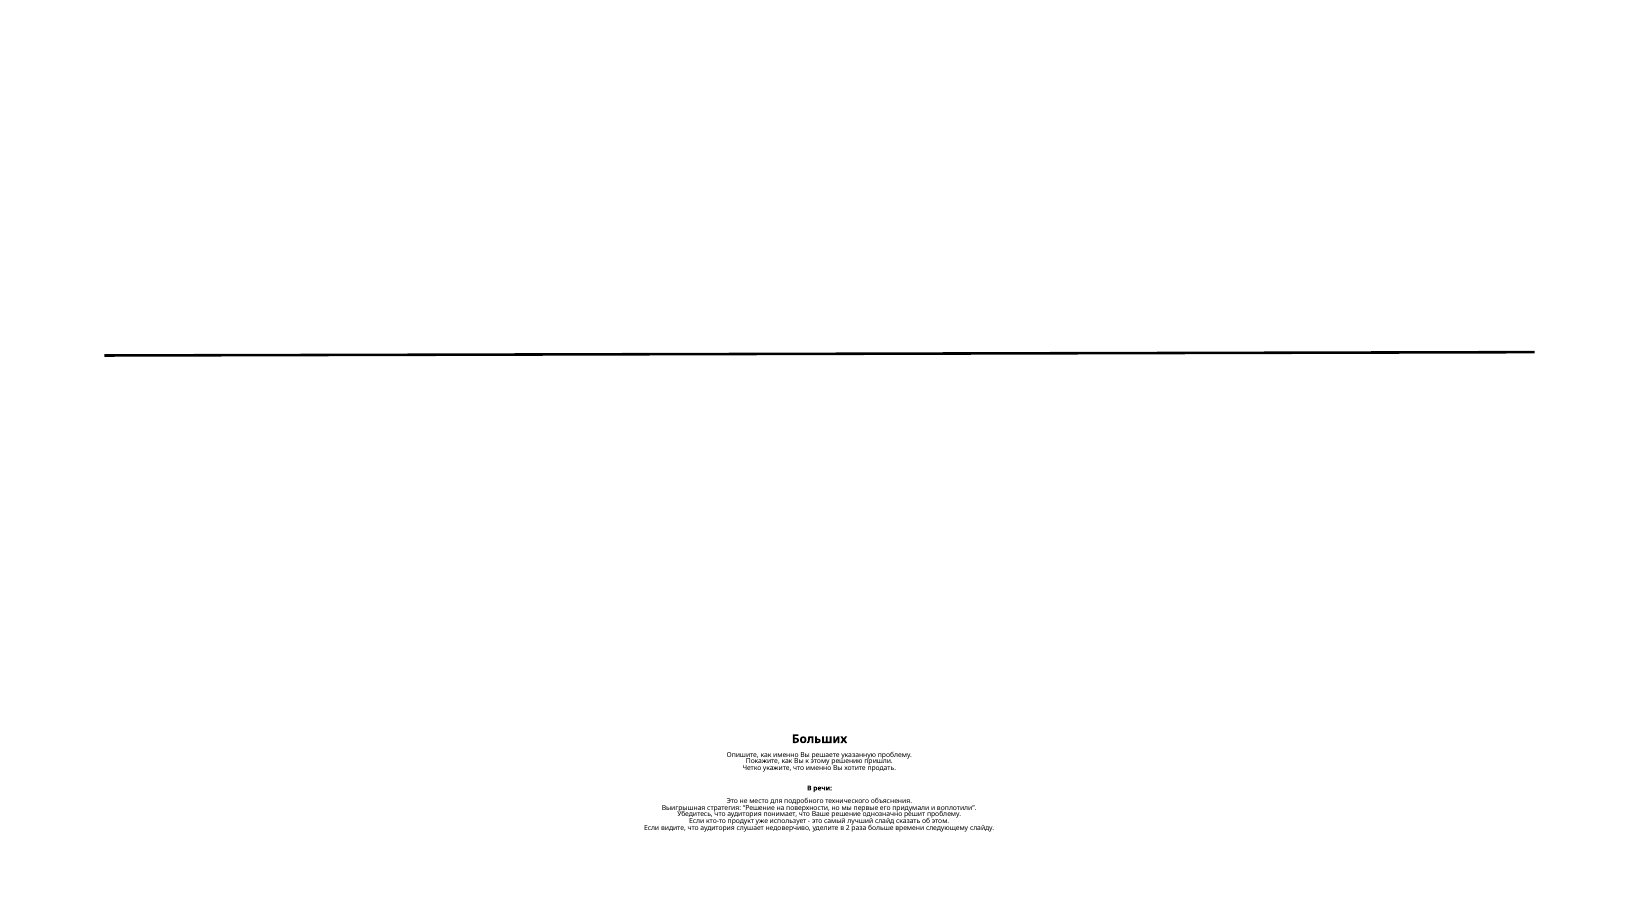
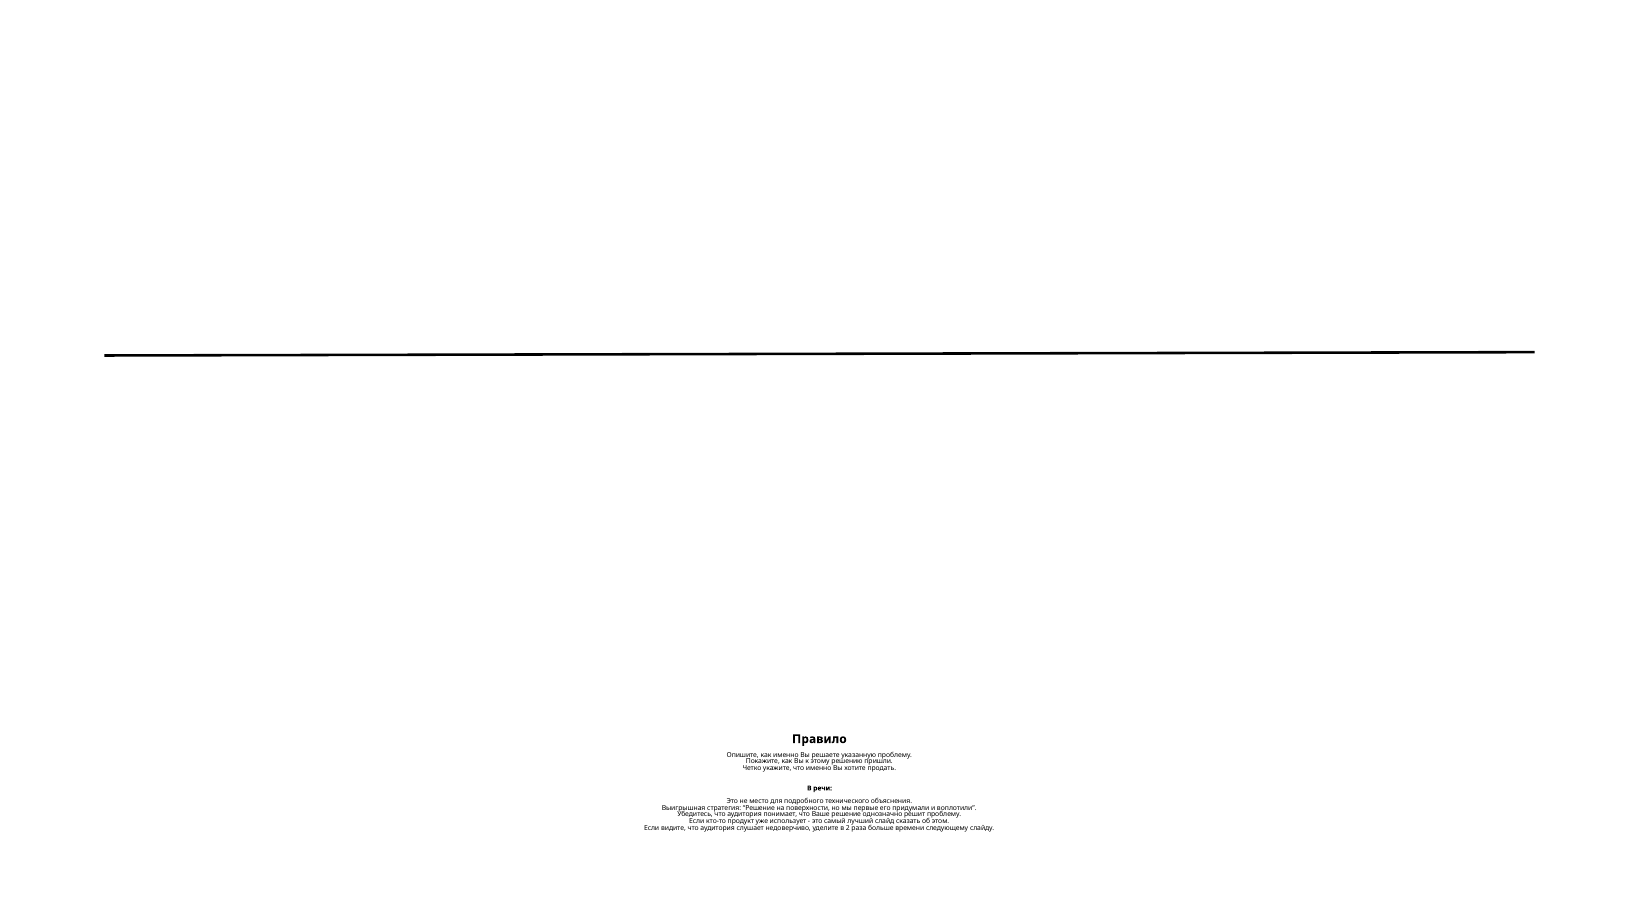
Больших: Больших -> Правило (819, 739)
